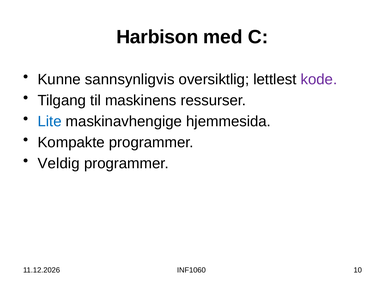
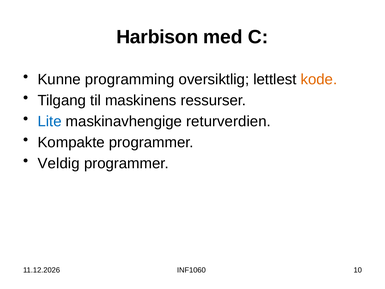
sannsynligvis: sannsynligvis -> programming (130, 79)
kode colour: purple -> orange (319, 79)
hjemmesida: hjemmesida -> returverdien (228, 121)
